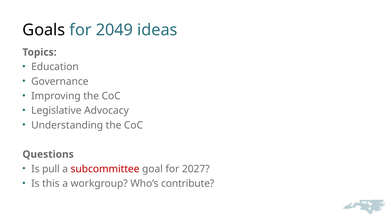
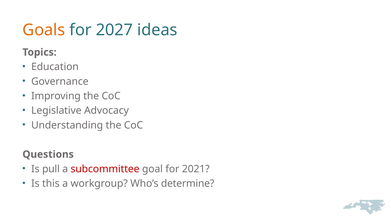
Goals colour: black -> orange (44, 30)
2049: 2049 -> 2027 (114, 30)
2027: 2027 -> 2021 (196, 169)
contribute: contribute -> determine (188, 183)
